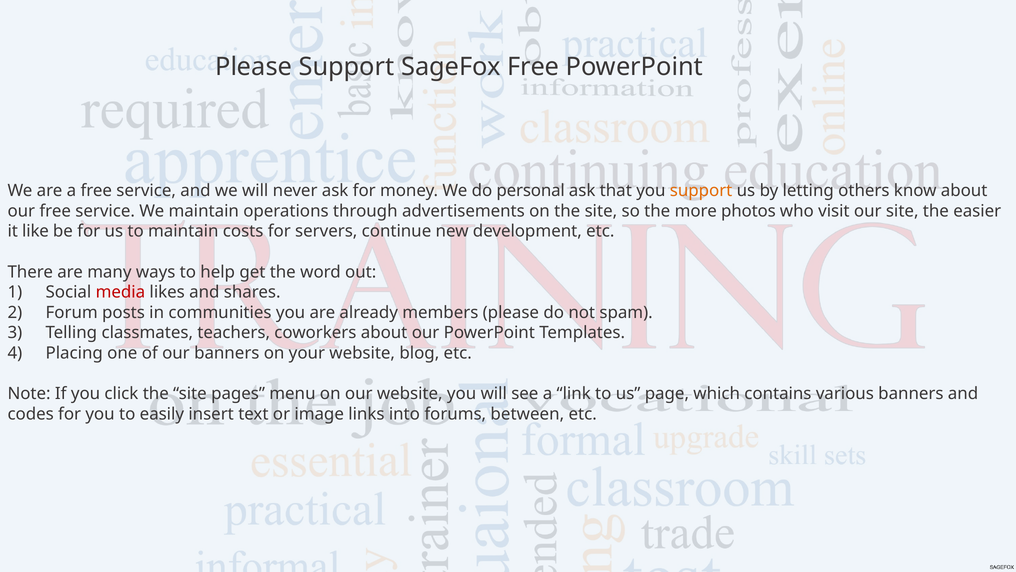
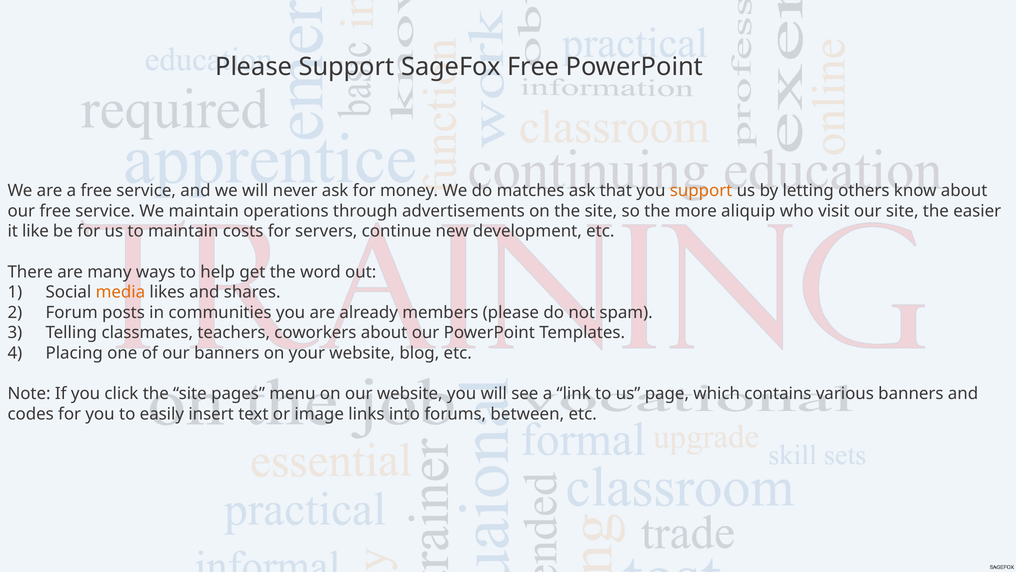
personal: personal -> matches (531, 190)
photos: photos -> aliquip (748, 211)
media colour: red -> orange (120, 292)
